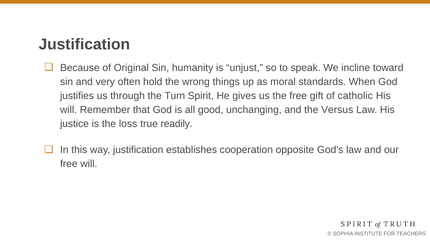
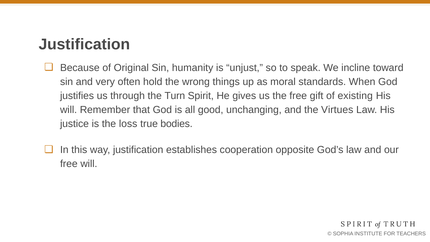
catholic: catholic -> existing (355, 96)
Versus: Versus -> Virtues (337, 110)
readily: readily -> bodies (177, 124)
